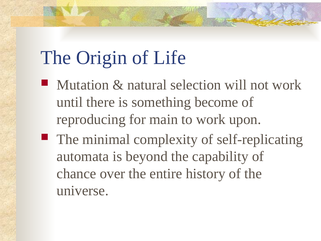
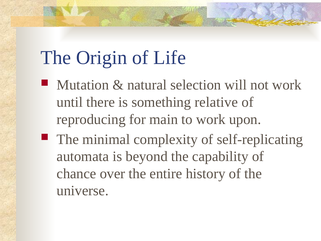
become: become -> relative (216, 102)
